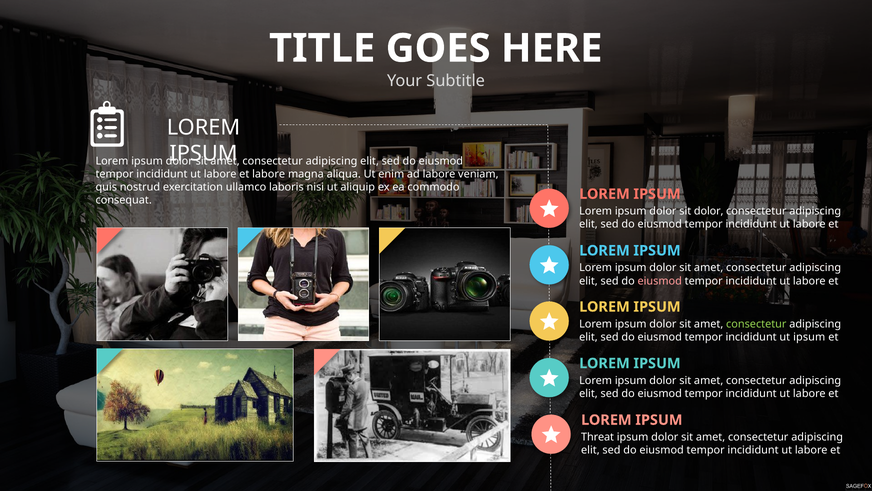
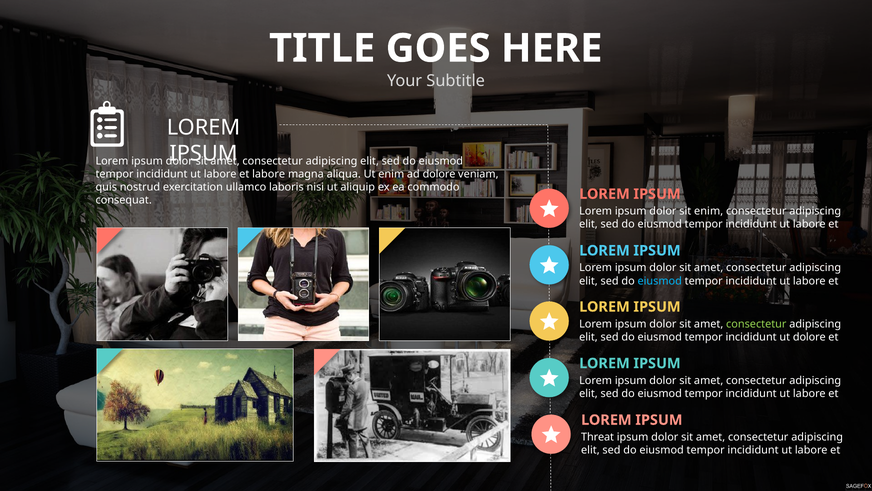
ad labore: labore -> dolore (439, 174)
sit dolor: dolor -> enim (709, 211)
eiusmod colour: pink -> light blue (660, 281)
ut ipsum: ipsum -> dolore (809, 337)
